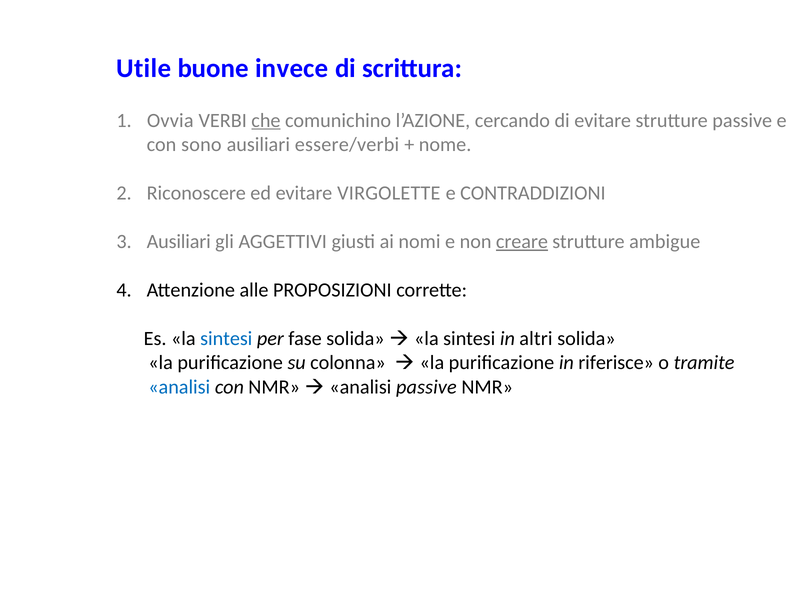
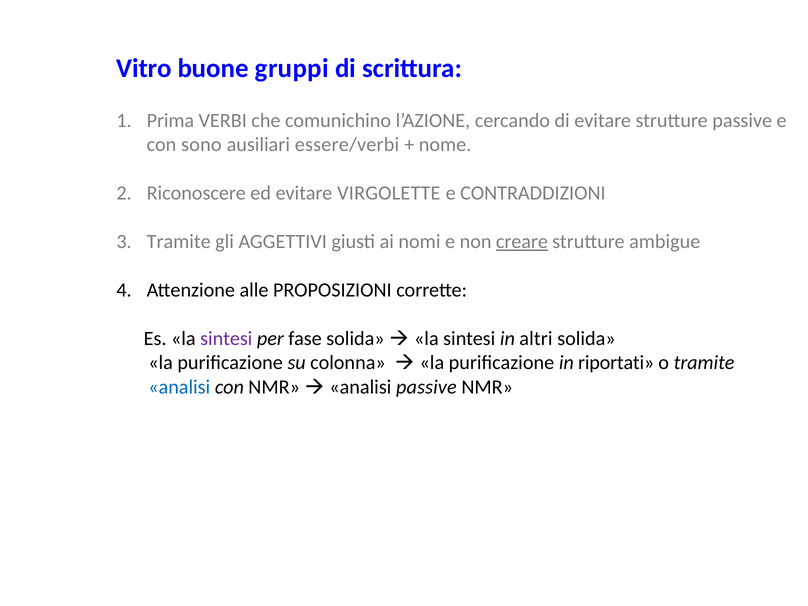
Utile: Utile -> Vitro (144, 68)
invece: invece -> gruppi (292, 68)
Ovvia: Ovvia -> Prima (170, 120)
che underline: present -> none (266, 120)
Ausiliari: Ausiliari -> Tramite (179, 242)
sintesi colour: blue -> purple (226, 339)
riferisce: riferisce -> riportati (616, 363)
